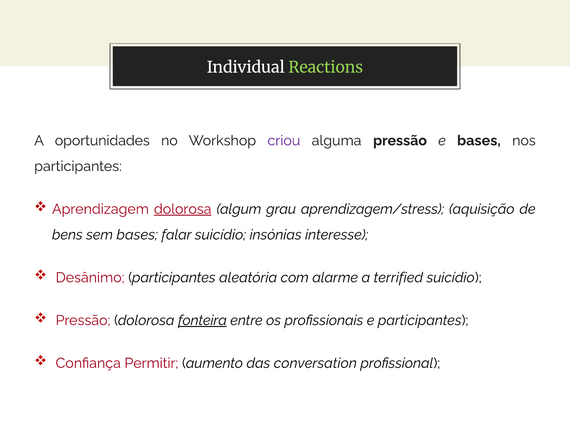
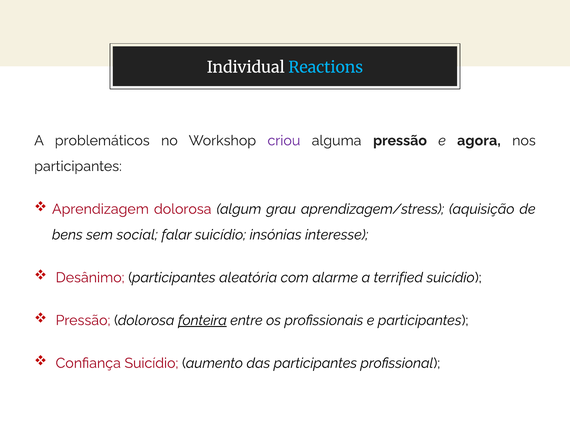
Reactions colour: light green -> light blue (326, 67)
oportunidades: oportunidades -> problemáticos (102, 140)
e bases: bases -> agora (479, 140)
dolorosa underline: present -> none (183, 209)
sem bases: bases -> social (137, 234)
Confiança Permitir: Permitir -> Suicídio (151, 363)
das conversation: conversation -> participantes (315, 363)
